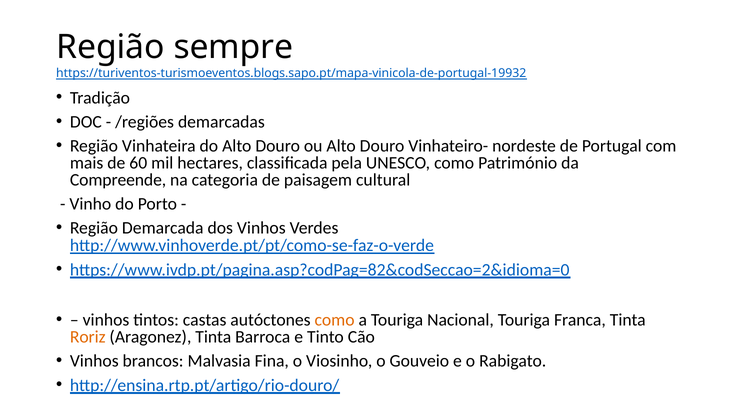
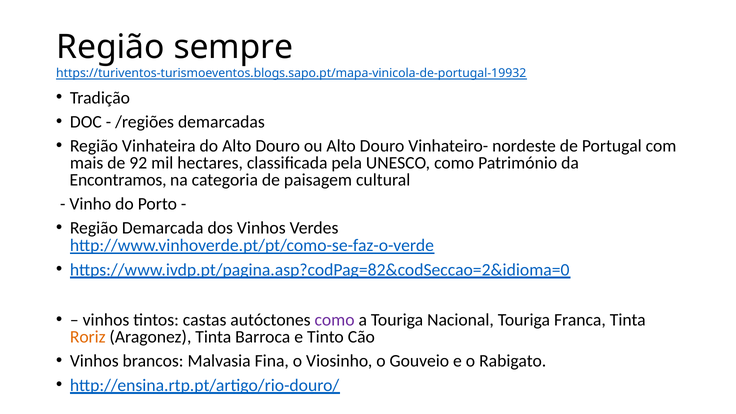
60: 60 -> 92 (138, 163)
Compreende: Compreende -> Encontramos (118, 180)
como colour: orange -> purple (335, 320)
